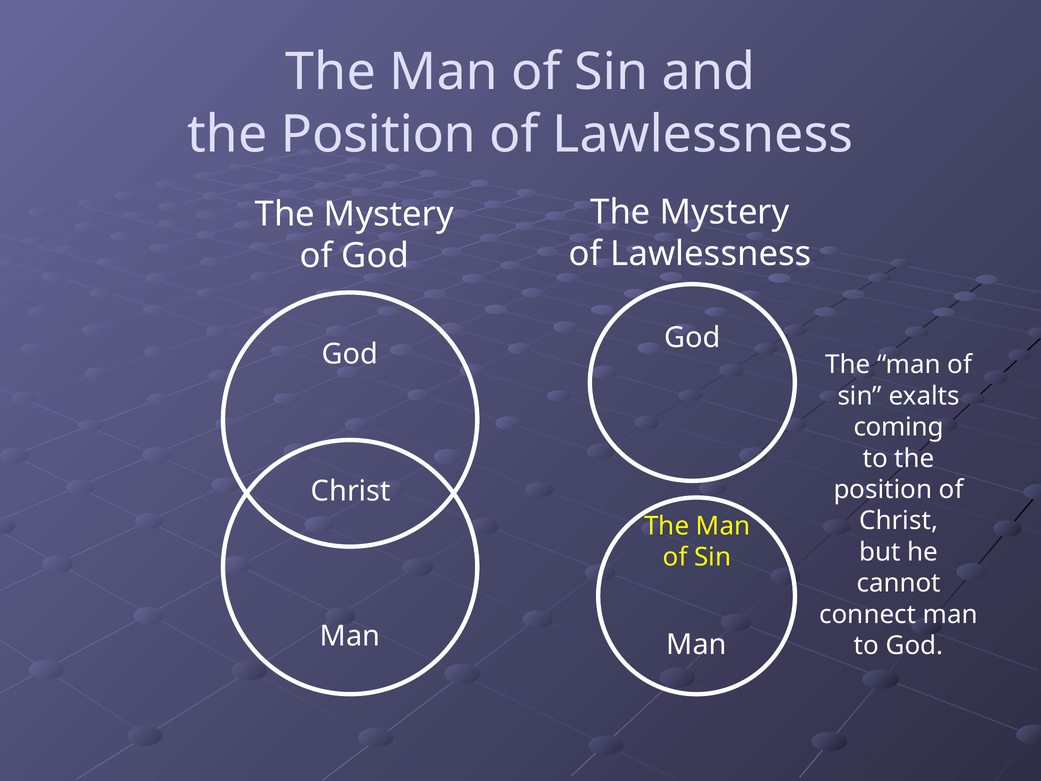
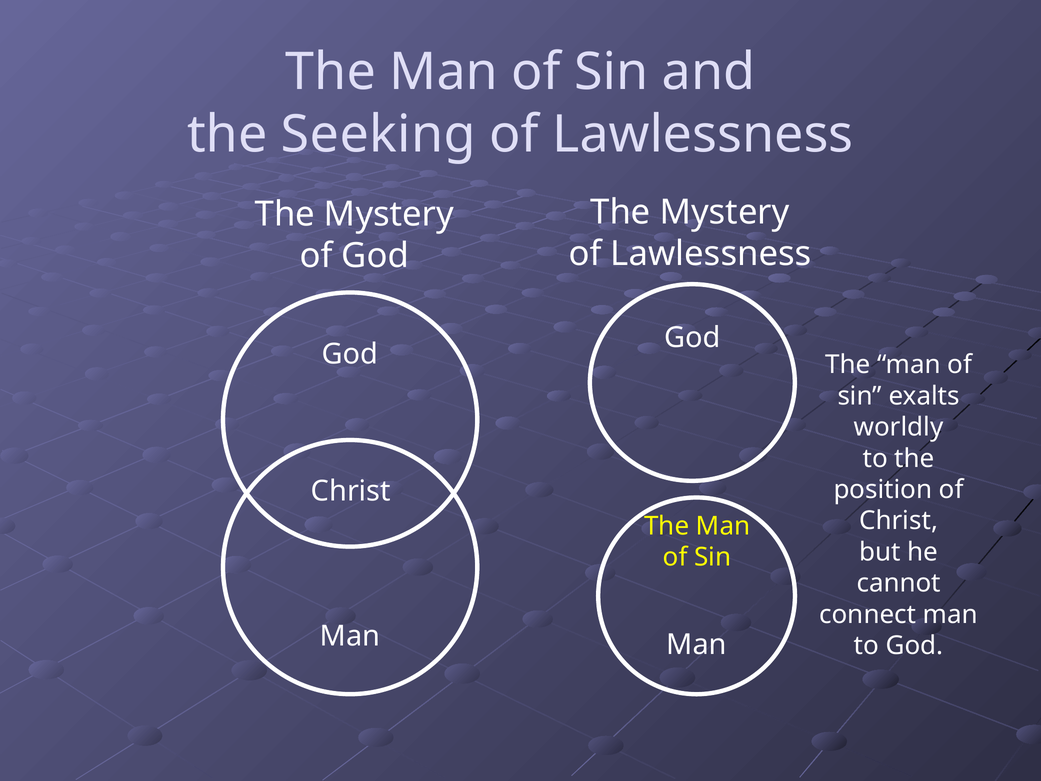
Position: Position -> Seeking (378, 135)
coming: coming -> worldly (899, 427)
